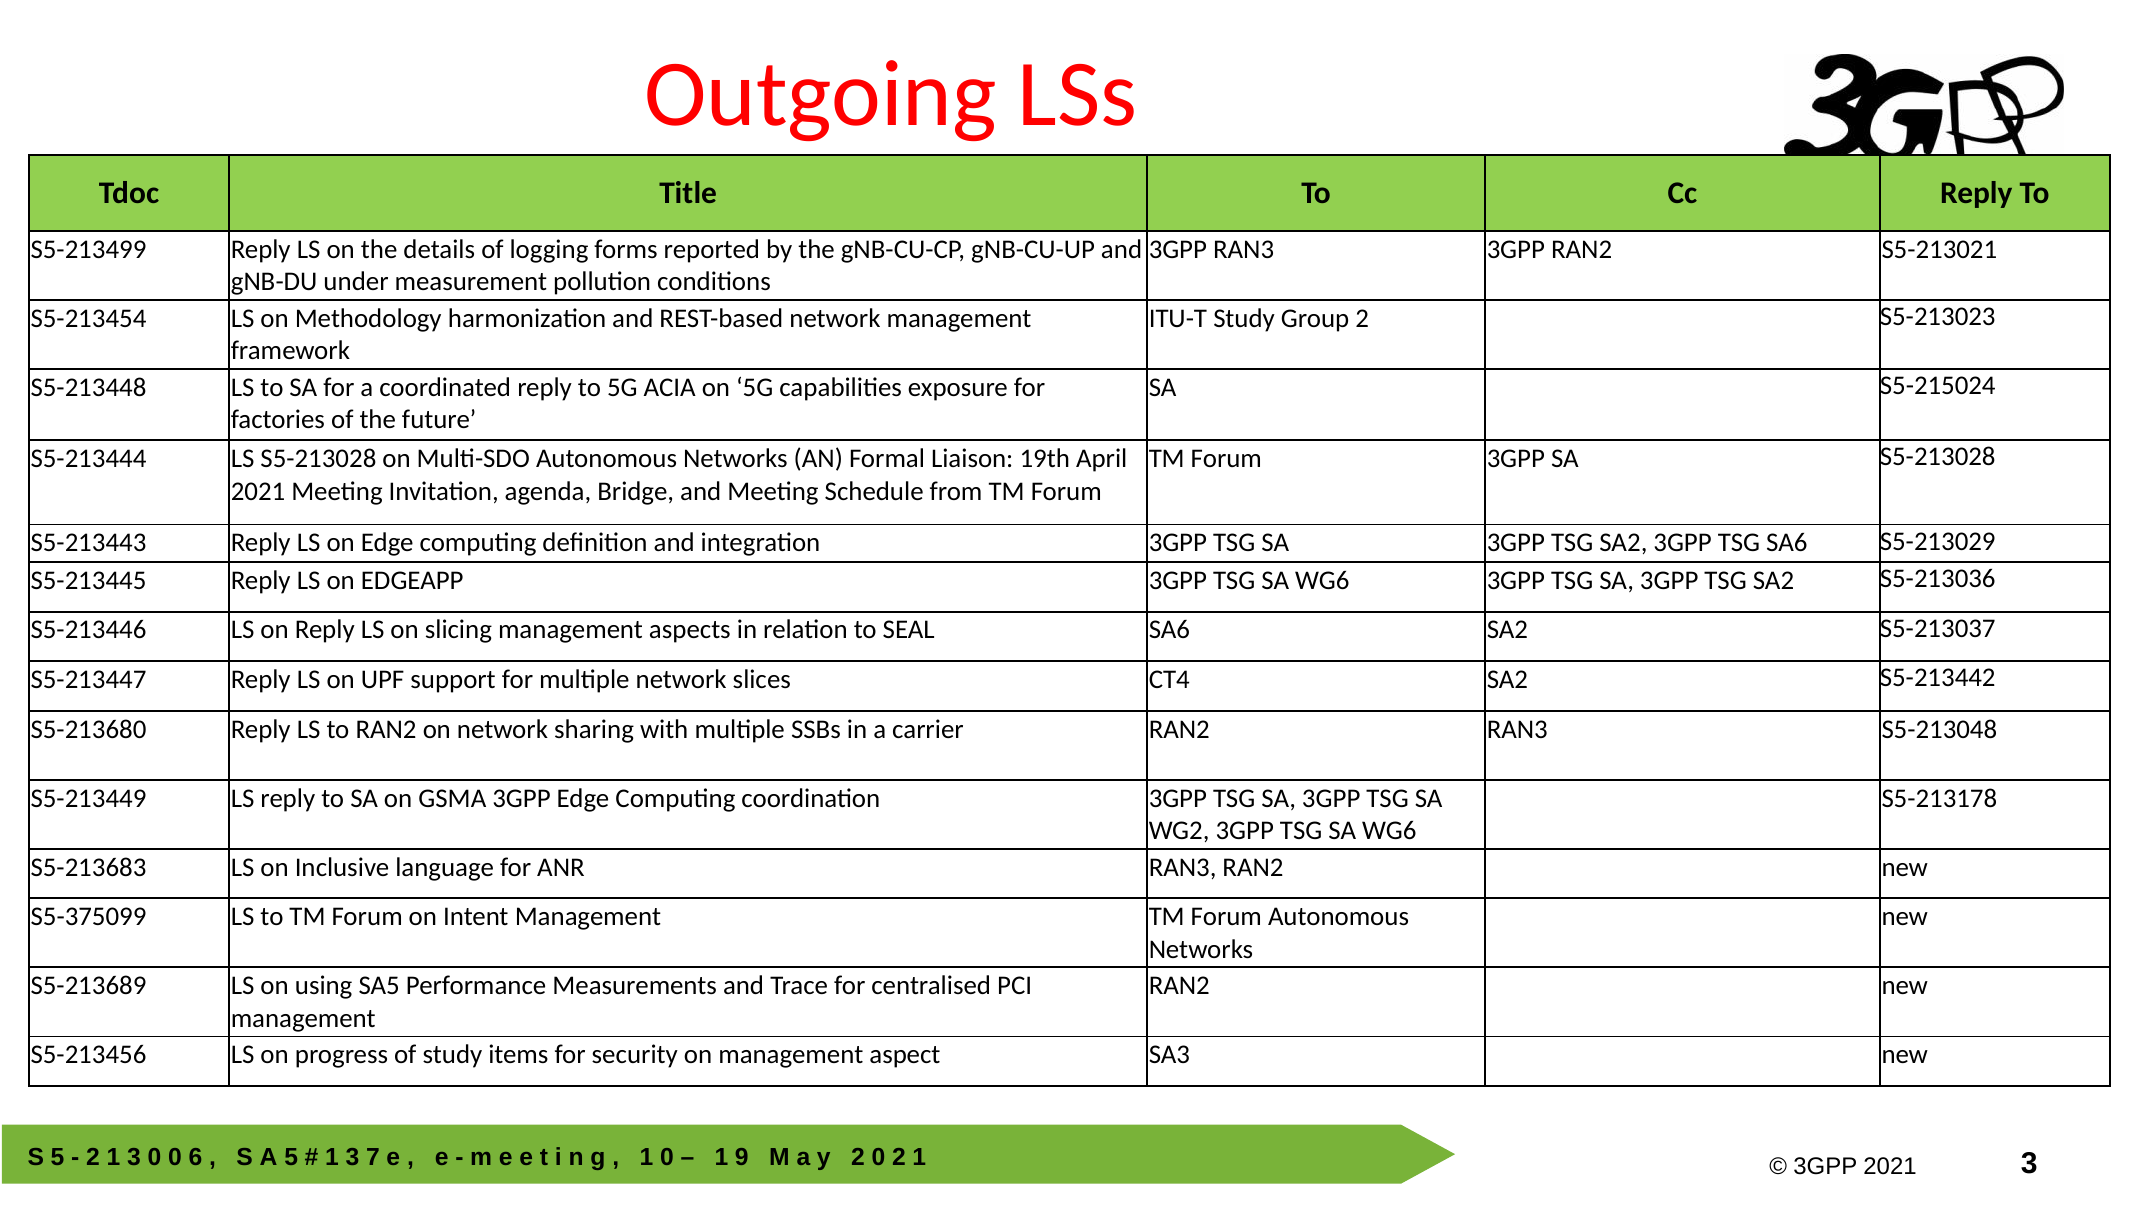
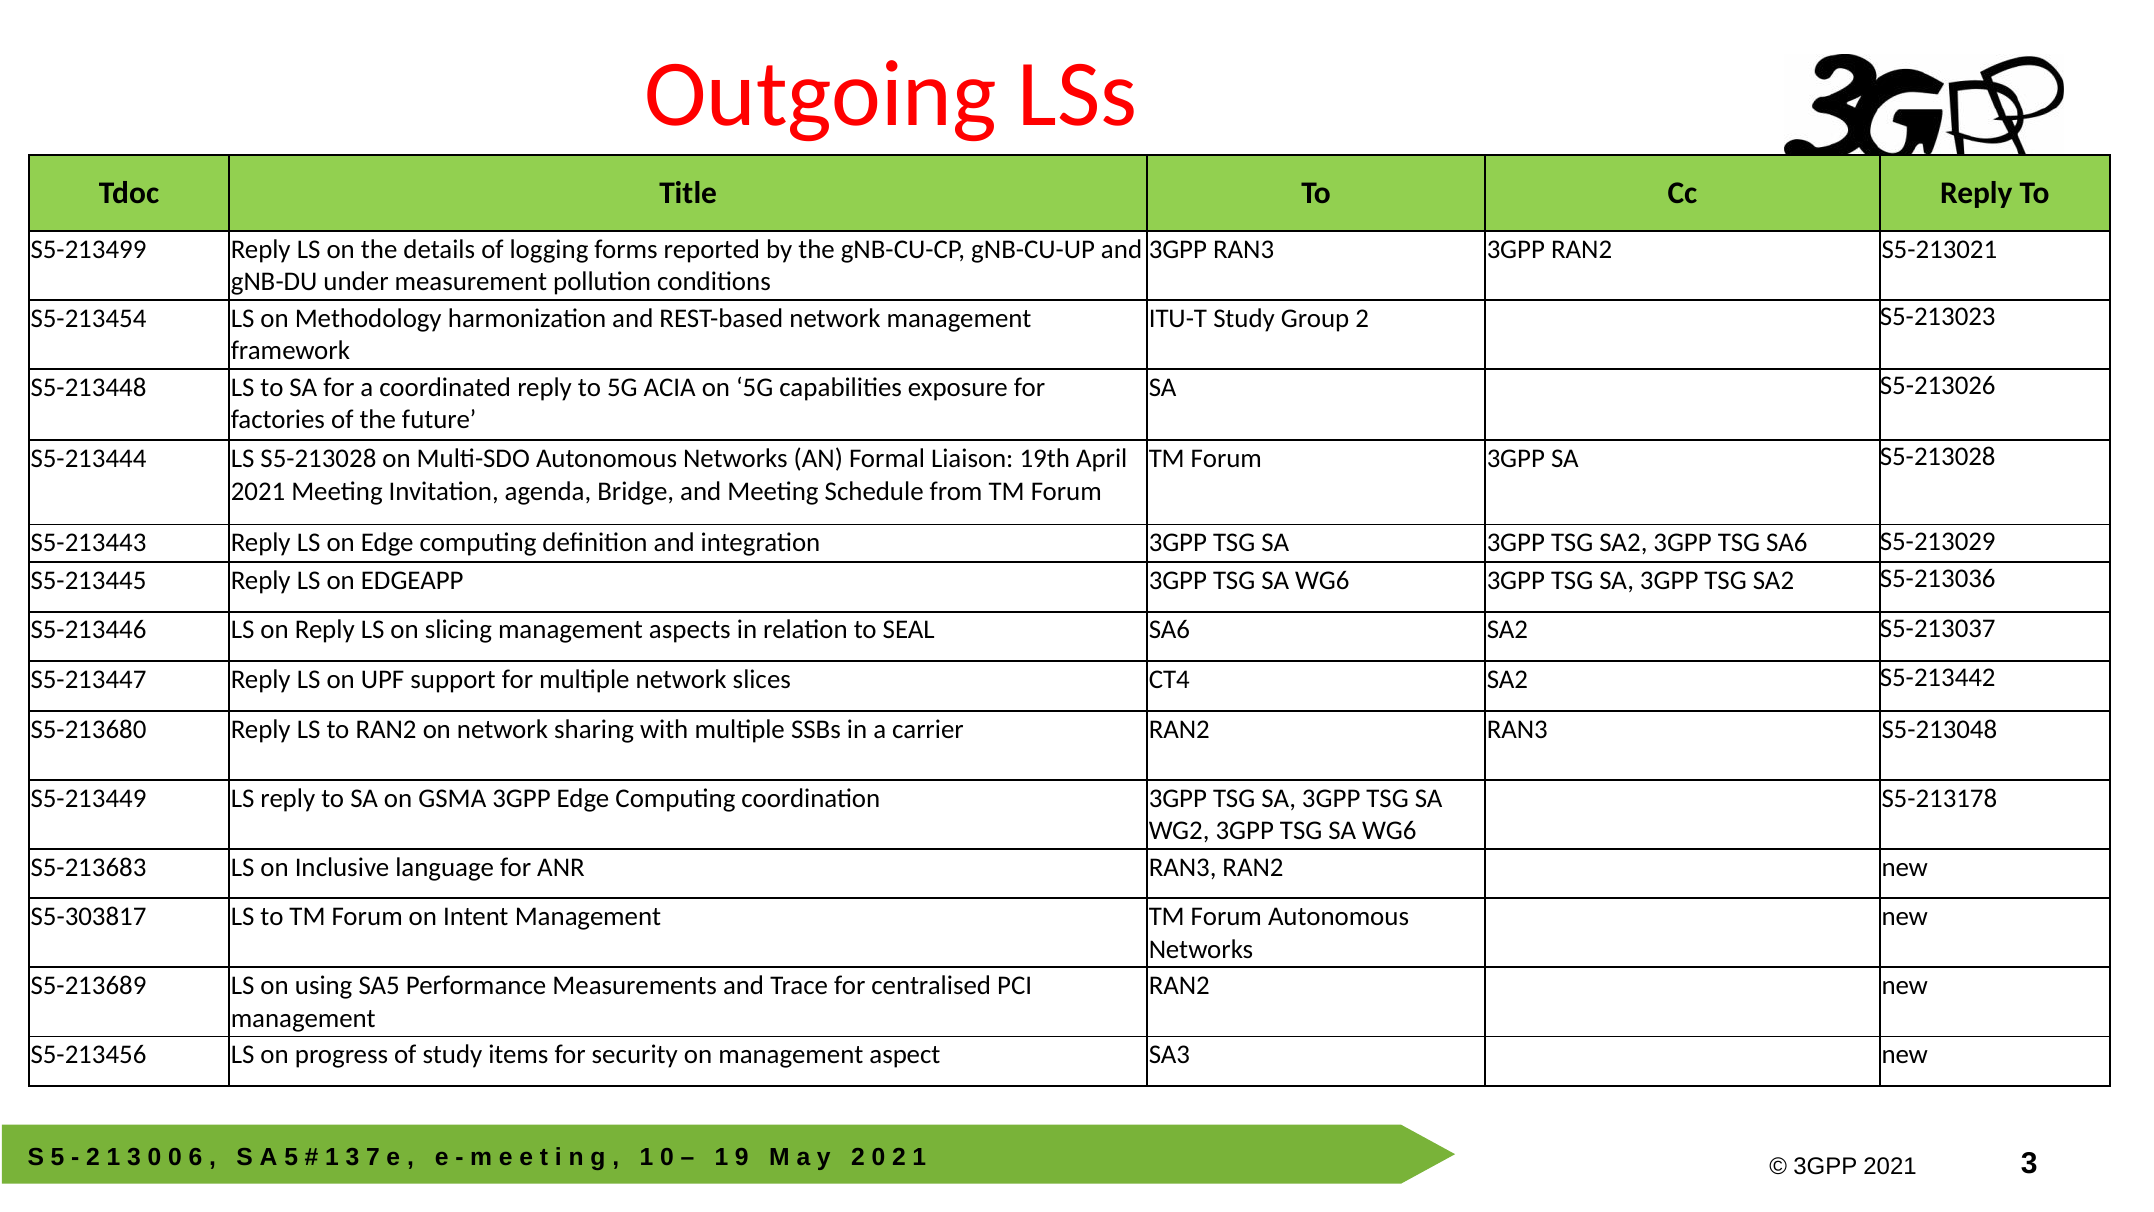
S5-215024: S5-215024 -> S5-213026 (1938, 385)
S5-375099: S5-375099 -> S5-303817 (89, 916)
